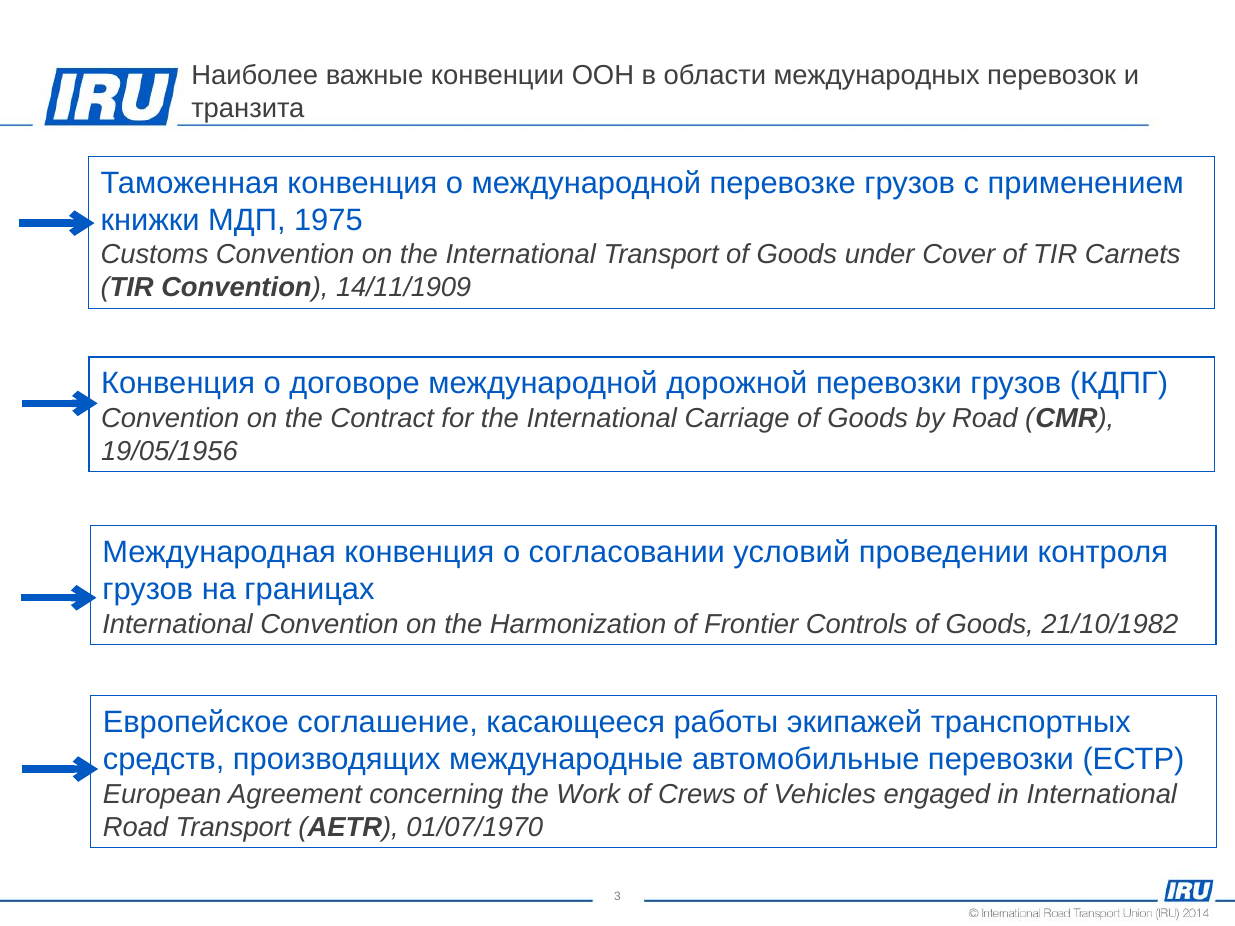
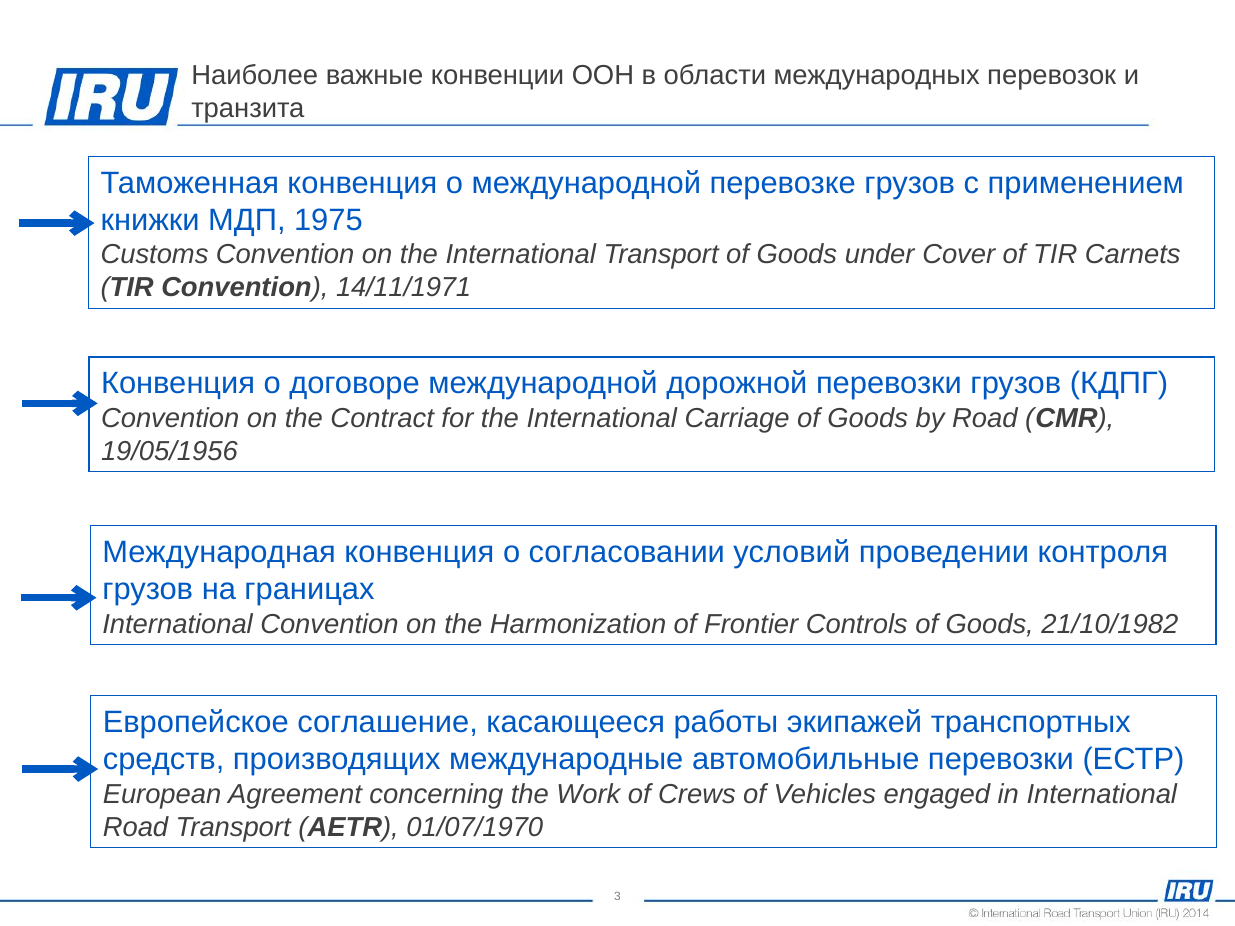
14/11/1909: 14/11/1909 -> 14/11/1971 (404, 288)
